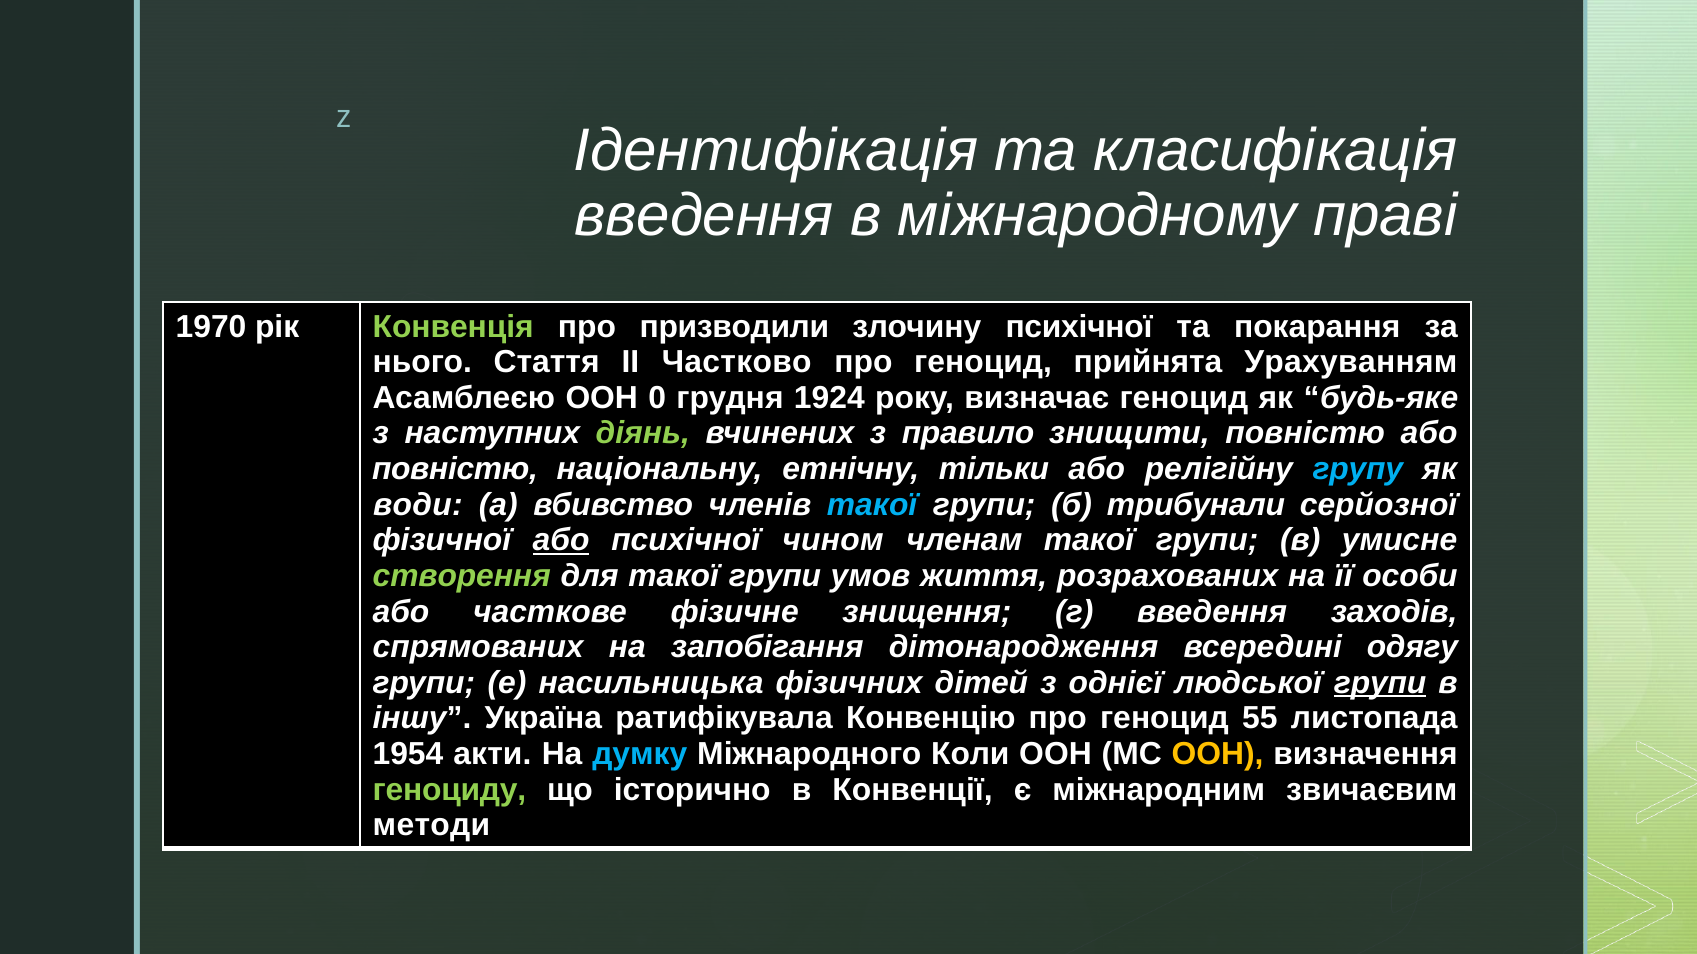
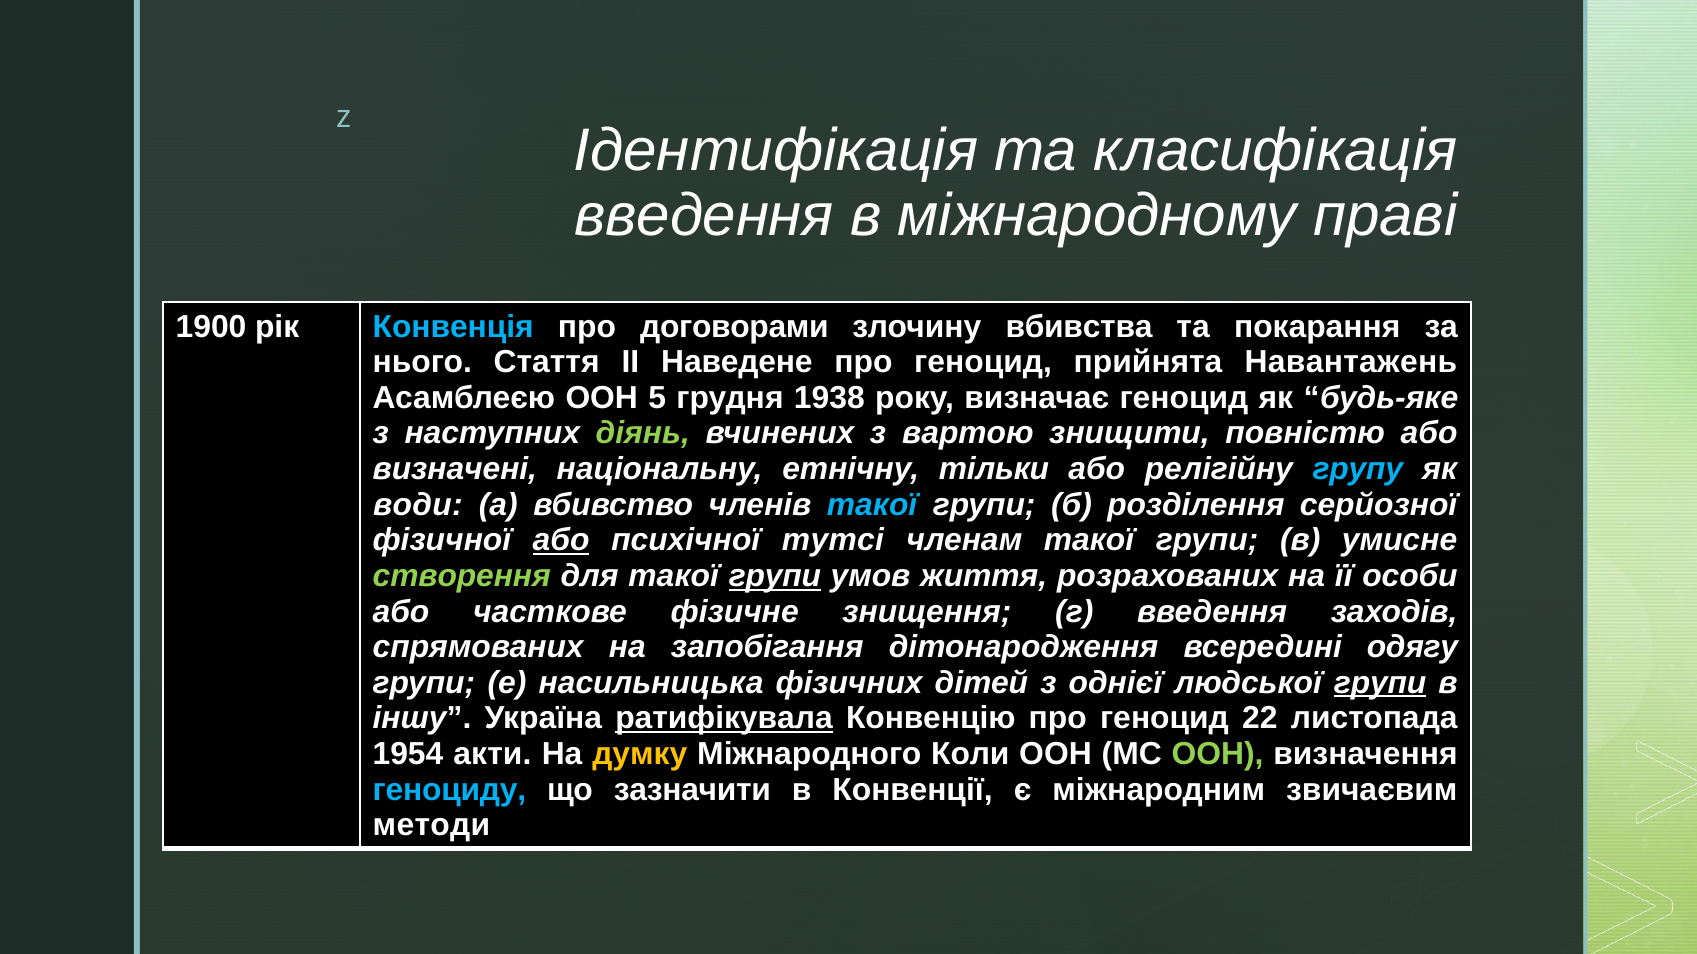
1970: 1970 -> 1900 (211, 327)
Конвенція colour: light green -> light blue (453, 327)
призводили: призводили -> договорами (734, 327)
злочину психічної: психічної -> вбивства (1079, 327)
Частково: Частково -> Наведене (737, 363)
Урахуванням: Урахуванням -> Навантажень (1351, 363)
0: 0 -> 5 (657, 398)
1924: 1924 -> 1938 (829, 398)
правило: правило -> вартою (968, 434)
повністю: повністю -> визначені (455, 469)
трибунали: трибунали -> розділення (1196, 505)
чином: чином -> тутсі (833, 541)
групи underline: none -> present (775, 576)
ратифікувала underline: none -> present (724, 719)
55: 55 -> 22 (1260, 719)
думку colour: light blue -> yellow (640, 754)
ООН colour: yellow -> light green (1218, 754)
геноциду colour: light green -> light blue (449, 790)
історично: історично -> зазначити (692, 790)
